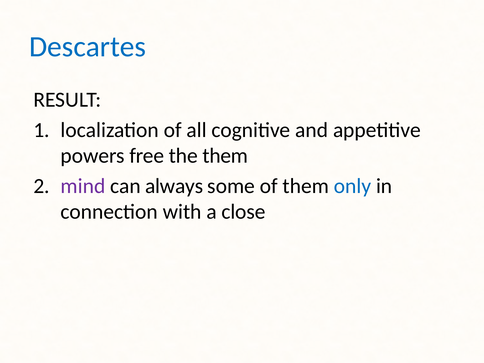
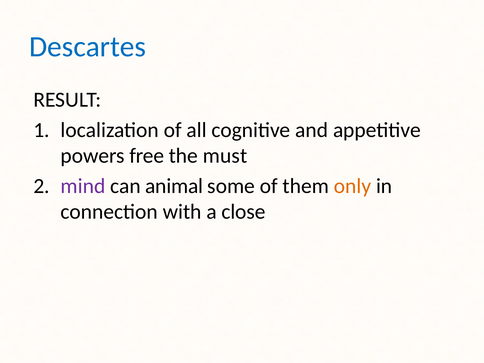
the them: them -> must (225, 156)
always: always -> animal (174, 186)
only colour: blue -> orange (352, 186)
